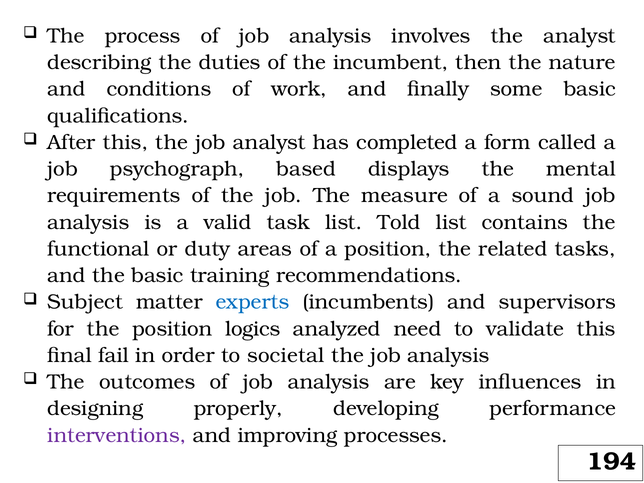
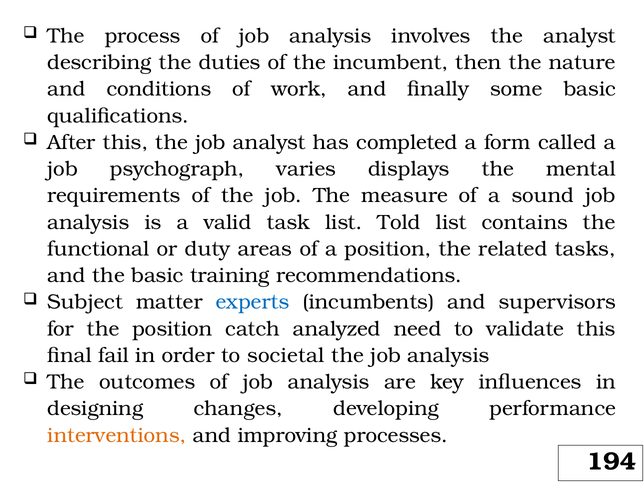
based: based -> varies (306, 169)
logics: logics -> catch (253, 329)
properly: properly -> changes (238, 409)
interventions colour: purple -> orange (117, 435)
